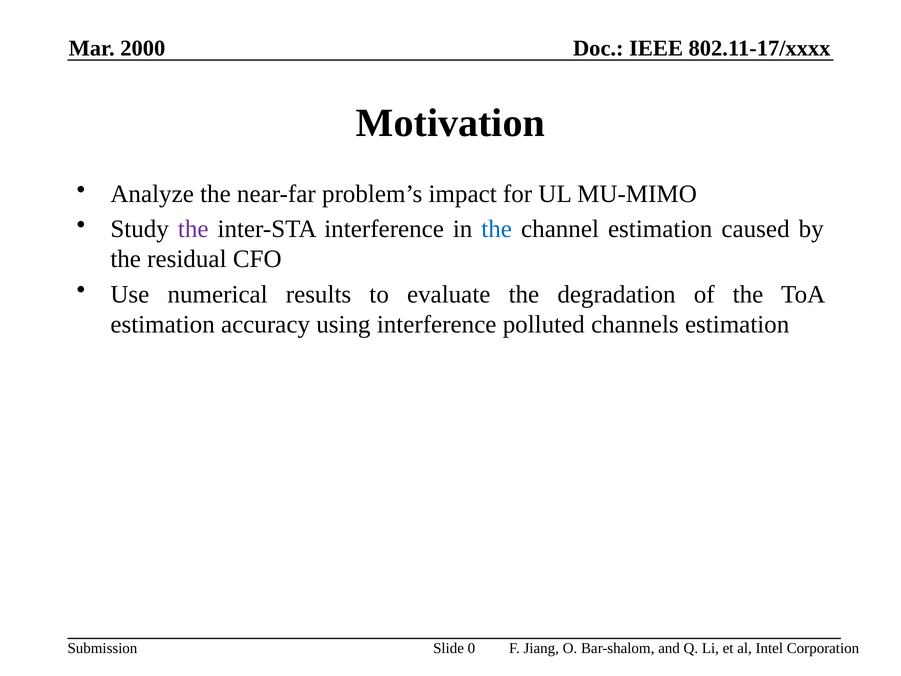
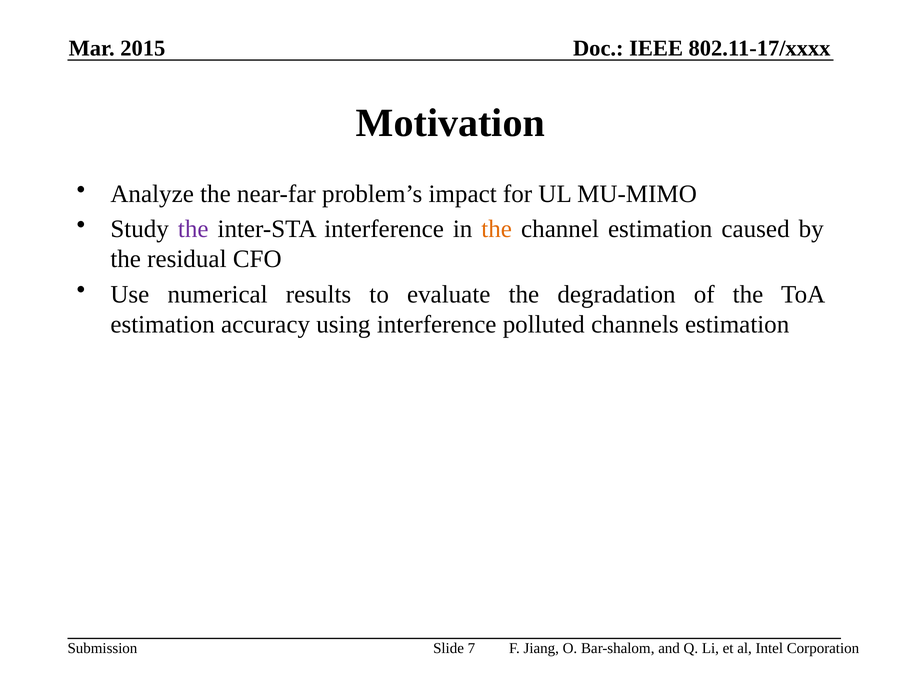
2000: 2000 -> 2015 (143, 48)
the colour: blue -> orange (497, 229)
0: 0 -> 7 (471, 648)
